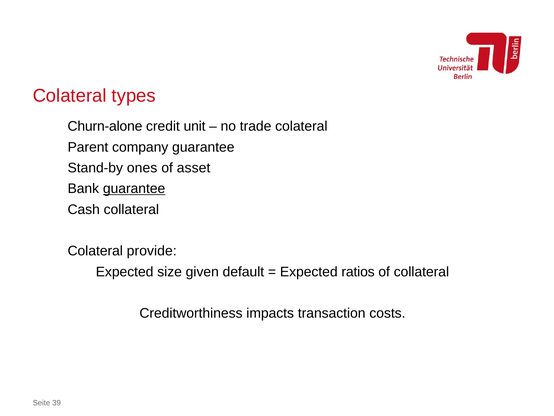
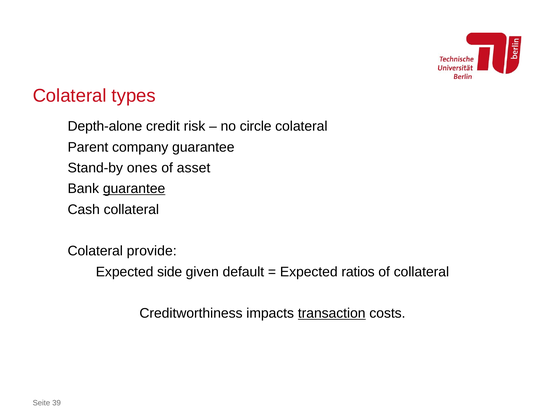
Churn-alone: Churn-alone -> Depth-alone (105, 126)
unit: unit -> risk (194, 126)
trade: trade -> circle (256, 126)
size: size -> side (170, 272)
transaction underline: none -> present (332, 313)
